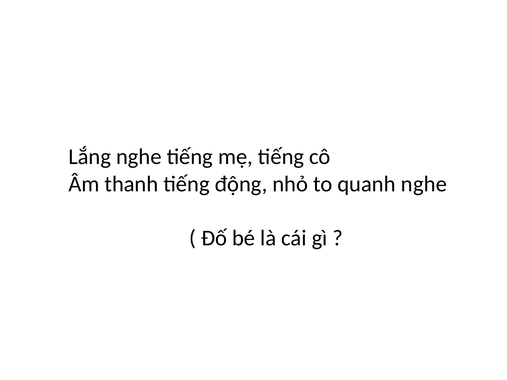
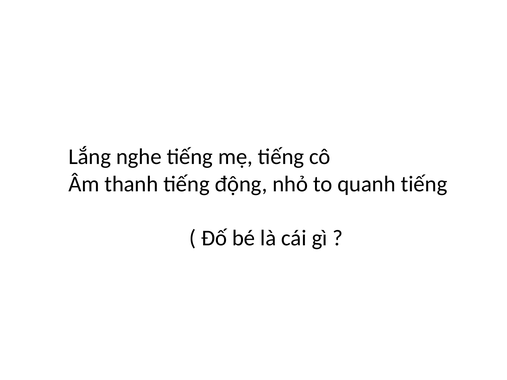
quanh nghe: nghe -> tiếng (424, 184)
